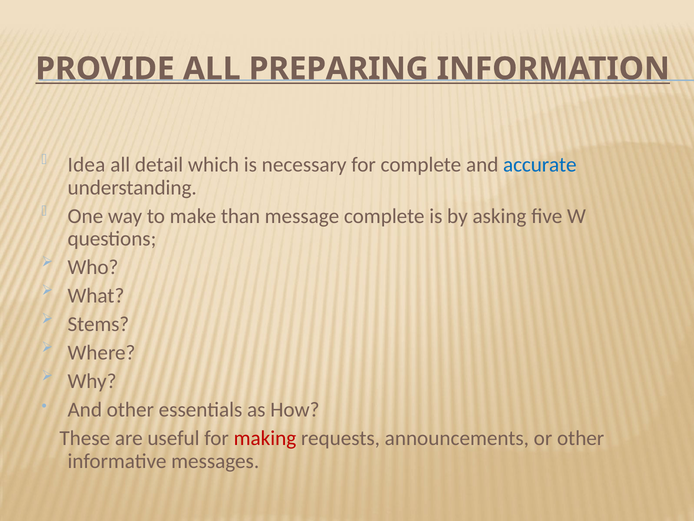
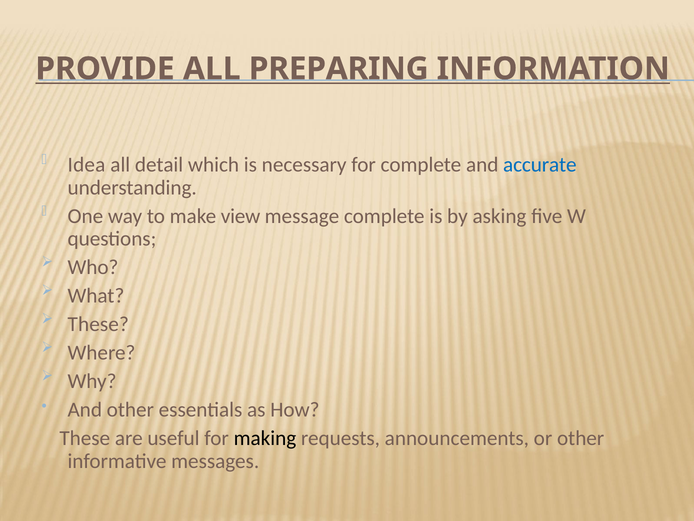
than: than -> view (241, 216)
Stems: Stems -> These (98, 324)
making colour: red -> black (265, 438)
